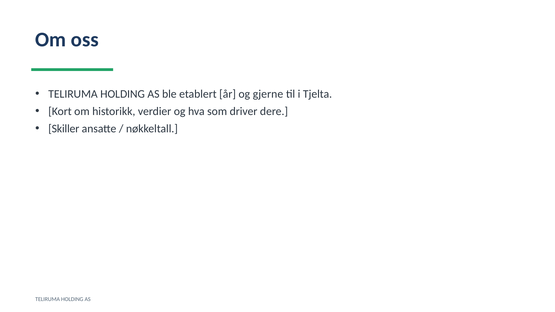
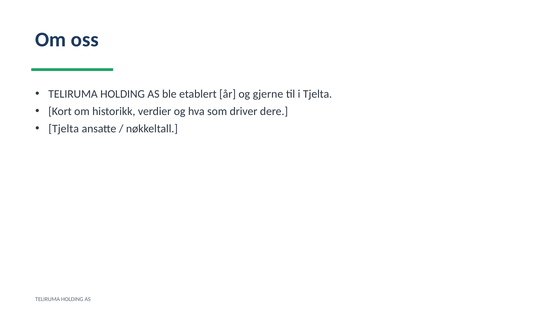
Skiller: Skiller -> Tjelta (64, 129)
